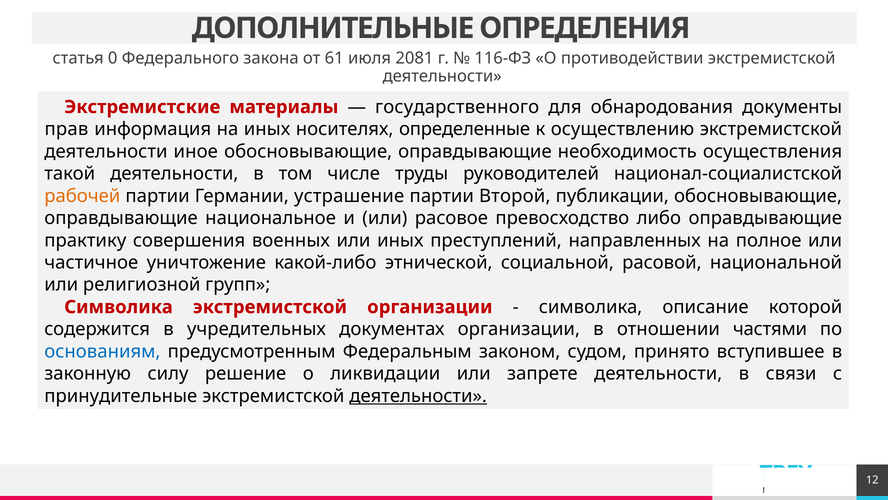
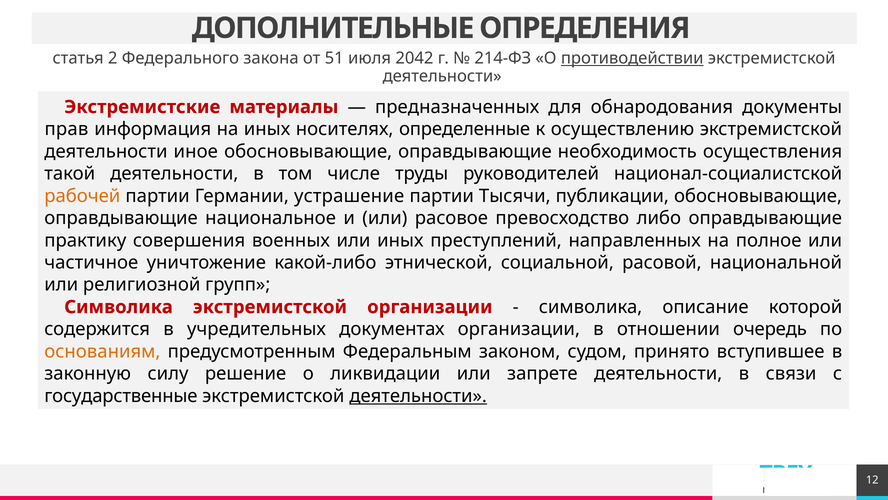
0: 0 -> 2 (113, 58)
61: 61 -> 51 (334, 58)
2081: 2081 -> 2042 (414, 58)
116-ФЗ: 116-ФЗ -> 214-ФЗ (503, 58)
противодействии underline: none -> present (632, 58)
государственного: государственного -> предназначенных (457, 107)
Второй: Второй -> Тысячи (515, 196)
частями: частями -> очередь (770, 329)
основаниям colour: blue -> orange (102, 351)
принудительные: принудительные -> государственные (121, 396)
